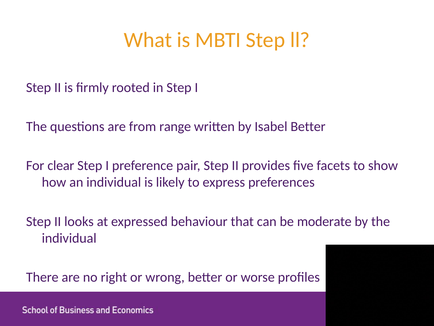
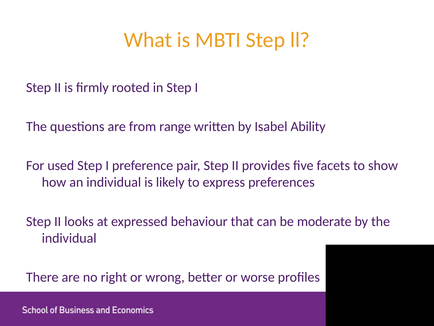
Isabel Better: Better -> Ability (308, 126)
clear: clear -> used (61, 165)
